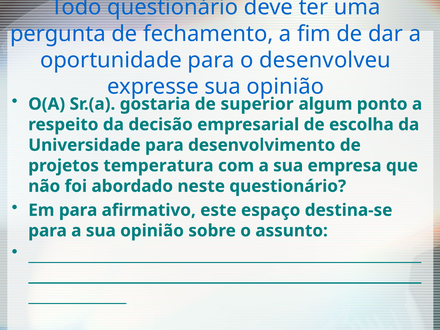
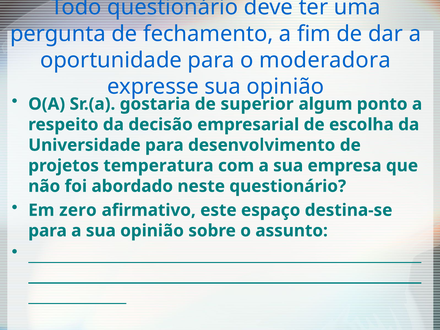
desenvolveu: desenvolveu -> moderadora (325, 60)
Em para: para -> zero (78, 210)
